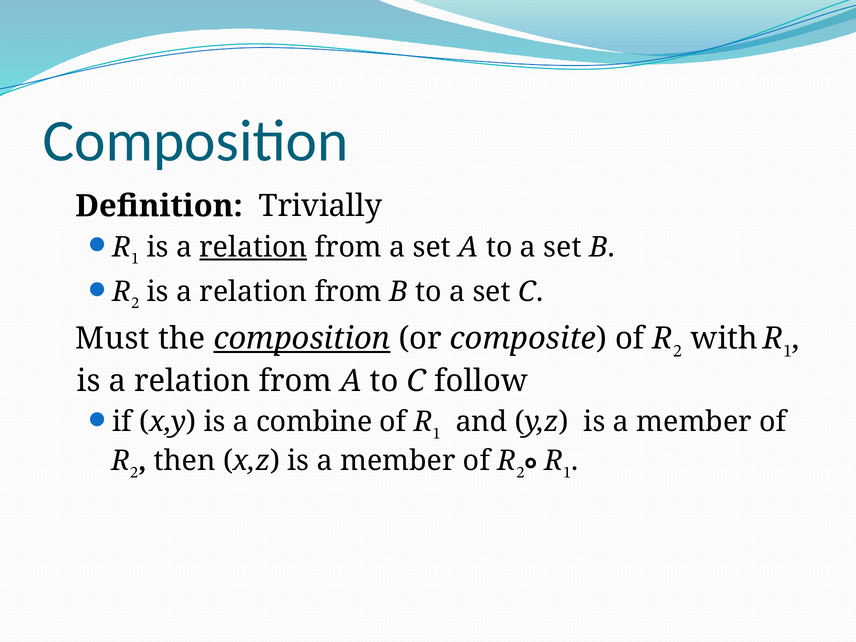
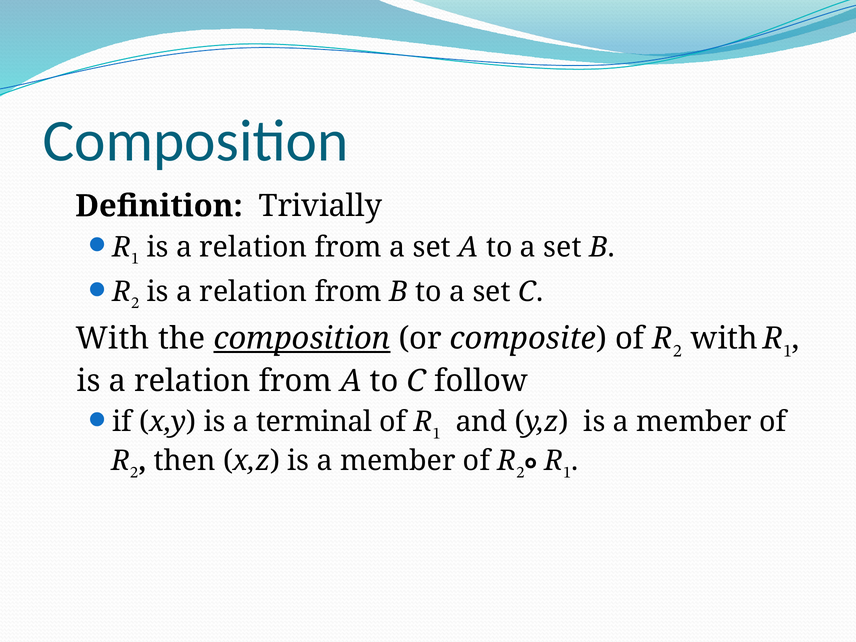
relation underline: present -> none (253, 247)
Must: Must -> With (113, 339)
combine: combine -> terminal (314, 422)
